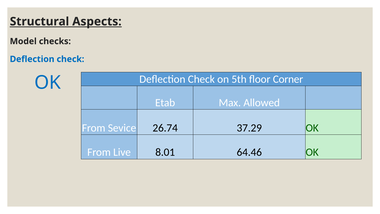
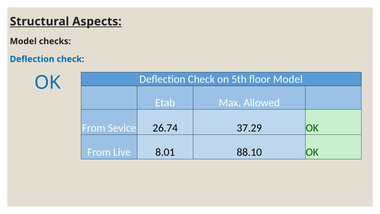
floor Corner: Corner -> Model (288, 79)
64.46: 64.46 -> 88.10 (249, 152)
